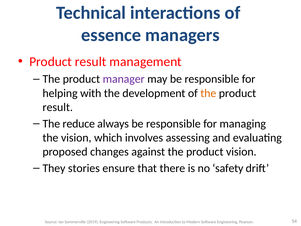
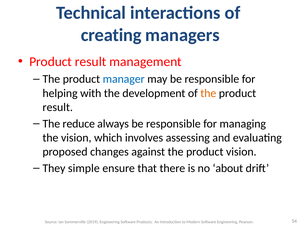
essence: essence -> creating (111, 35)
manager colour: purple -> blue (124, 79)
stories: stories -> simple (84, 168)
safety: safety -> about (228, 168)
